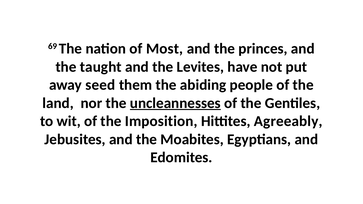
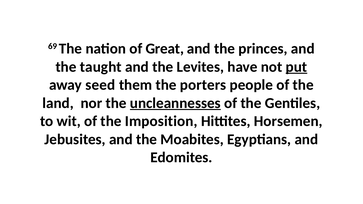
Most: Most -> Great (165, 49)
put underline: none -> present (296, 67)
abiding: abiding -> porters (203, 85)
Agreeably: Agreeably -> Horsemen (288, 121)
